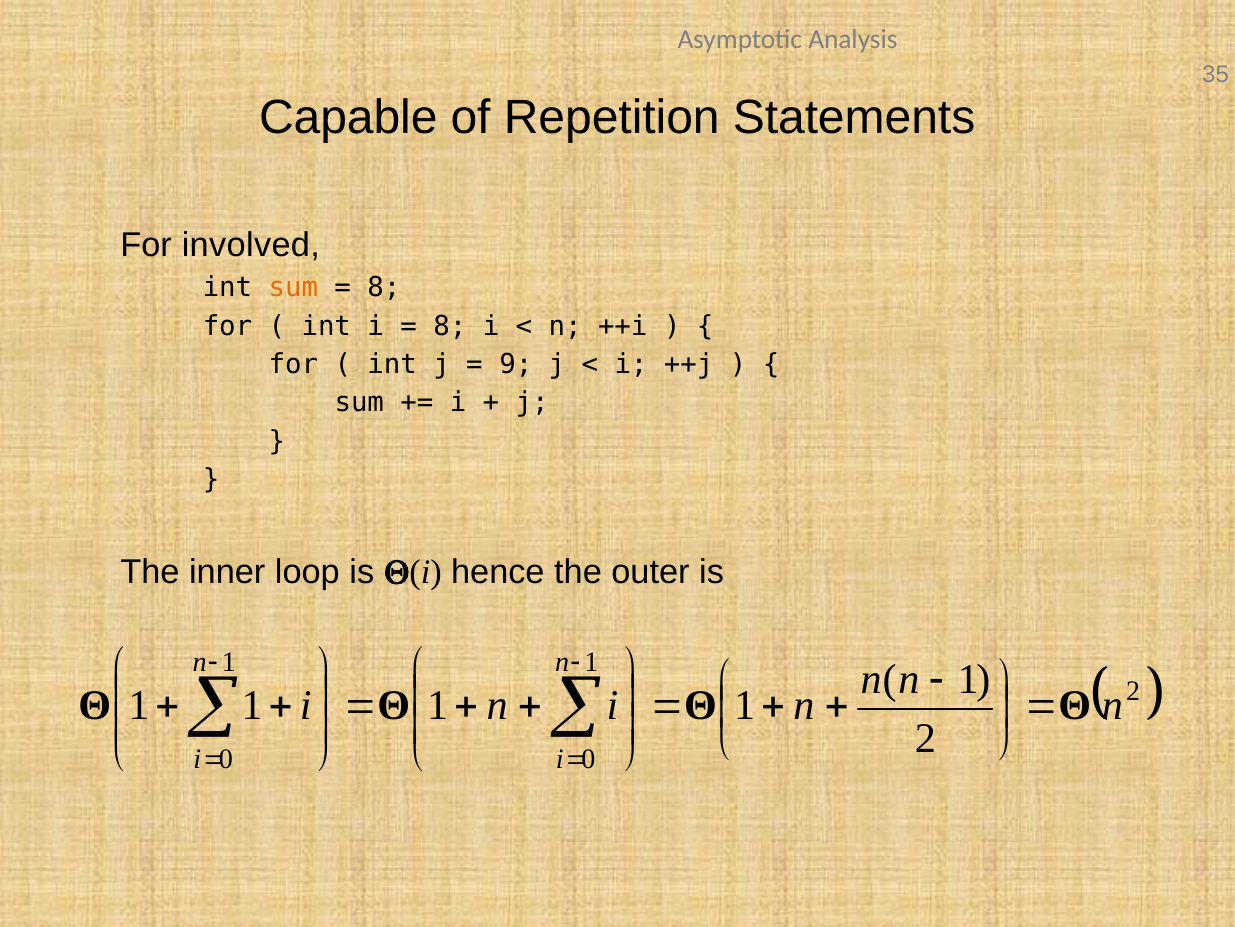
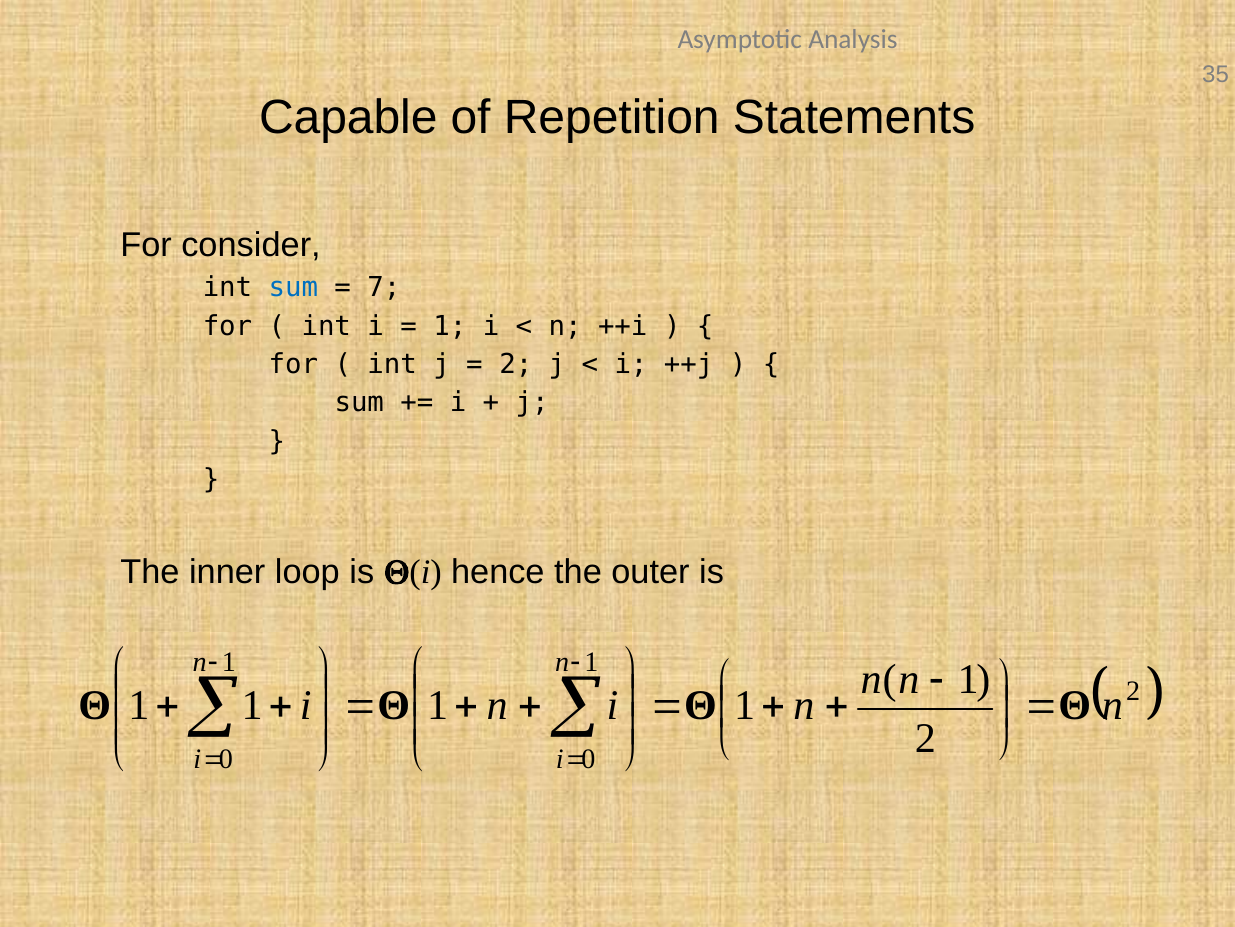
involved: involved -> consider (251, 245)
sum colour: orange -> blue (293, 287)
8: 8 -> 7 (384, 287)
8: 8 -> 1 (450, 326)
9: 9 -> 2 (516, 364)
